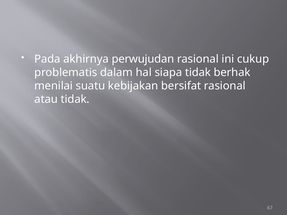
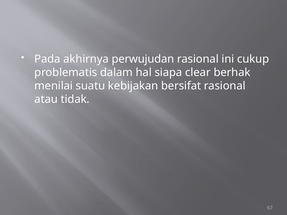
siapa tidak: tidak -> clear (198, 73)
